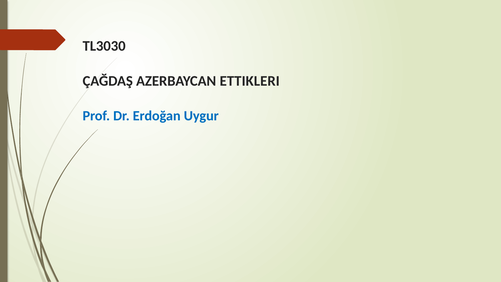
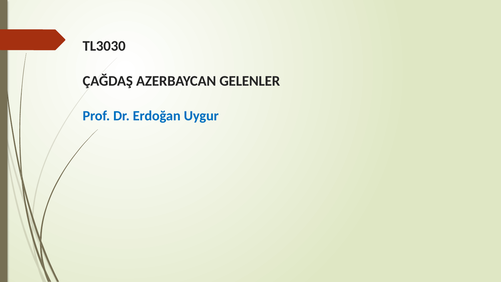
ETTIKLERI: ETTIKLERI -> GELENLER (250, 81)
